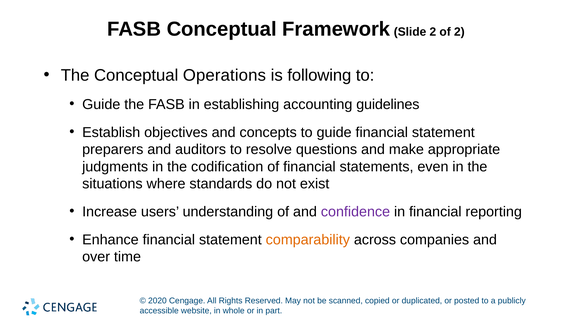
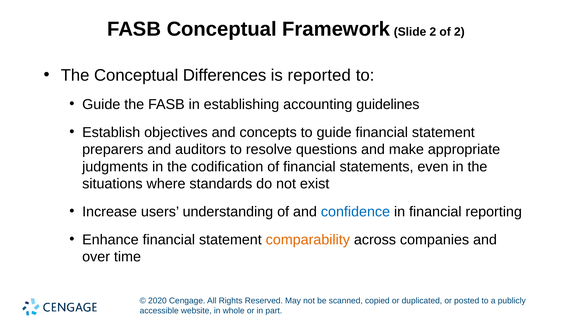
Operations: Operations -> Differences (225, 75)
following: following -> reported (319, 75)
confidence colour: purple -> blue (355, 212)
